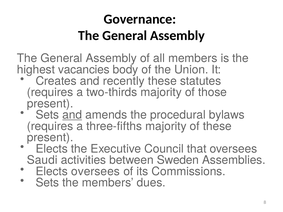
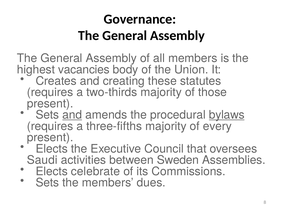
recently: recently -> creating (124, 81)
bylaws underline: none -> present (227, 115)
of these: these -> every (217, 126)
Elects oversees: oversees -> celebrate (96, 172)
